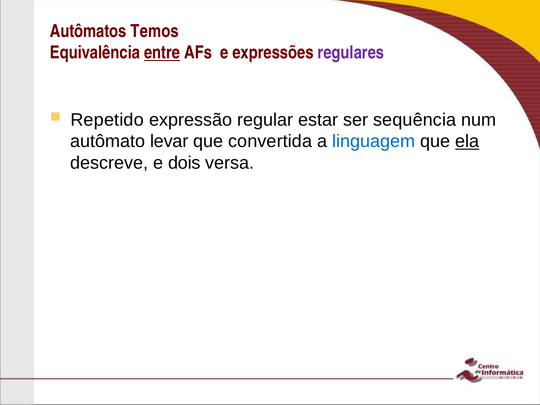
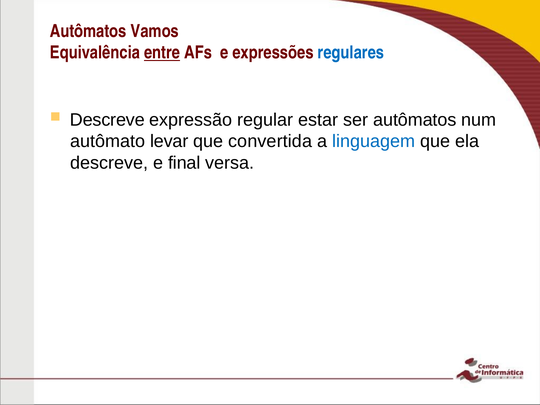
Temos: Temos -> Vamos (155, 31)
regulares colour: purple -> blue (351, 53)
Repetido: Repetido -> Descreve (107, 120)
ser sequência: sequência -> autômatos (415, 120)
ela underline: present -> none (467, 141)
dois: dois -> final (184, 163)
